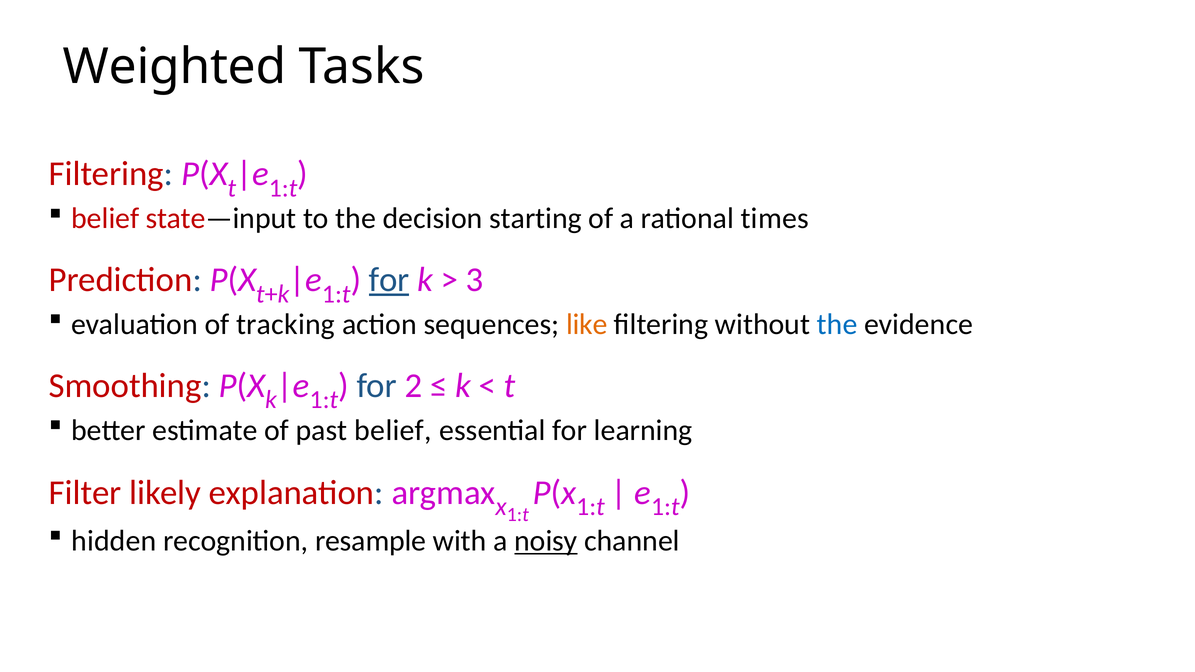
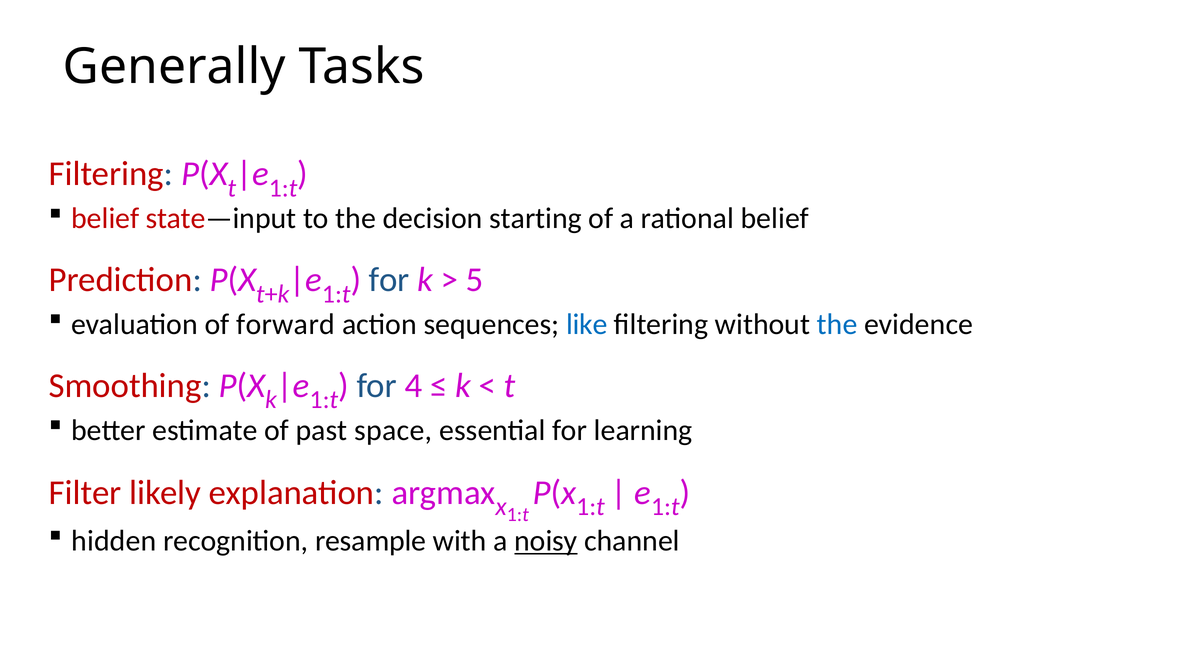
Weighted: Weighted -> Generally (174, 67)
rational times: times -> belief (775, 219)
for underline: present -> none (389, 280)
3: 3 -> 5 (475, 280)
tracking: tracking -> forward (286, 325)
like colour: orange -> blue (587, 325)
2: 2 -> 4 (413, 386)
past belief: belief -> space (393, 431)
